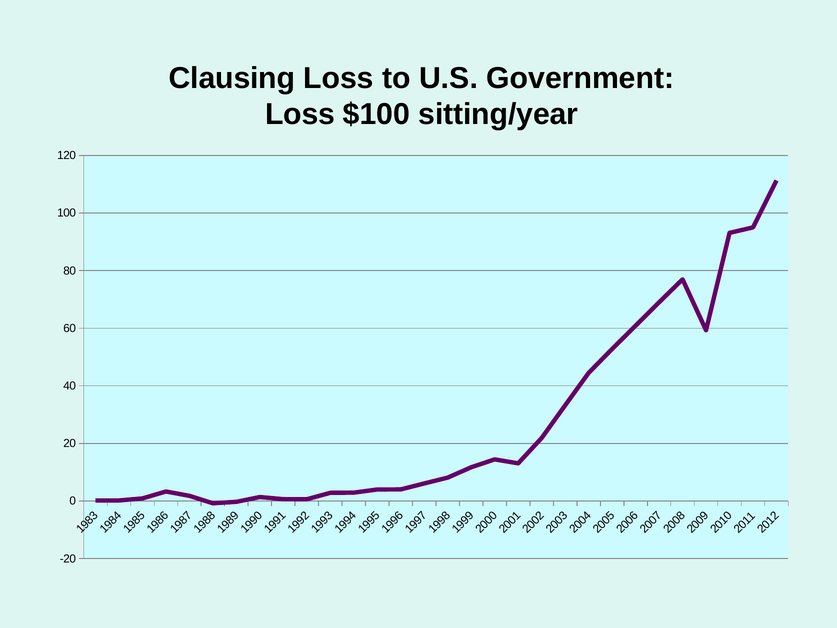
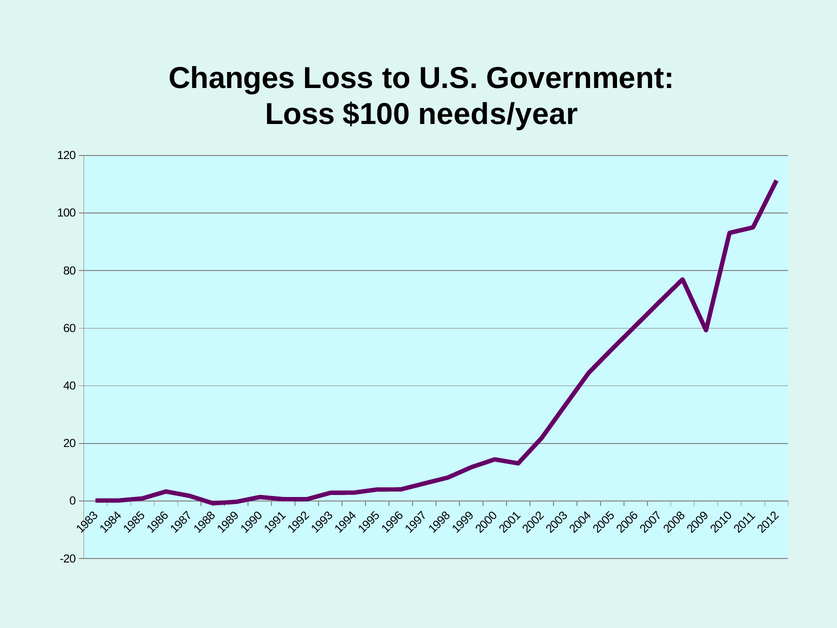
Clausing: Clausing -> Changes (232, 78)
sitting/year: sitting/year -> needs/year (498, 114)
